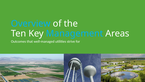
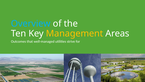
Management colour: light blue -> yellow (75, 33)
